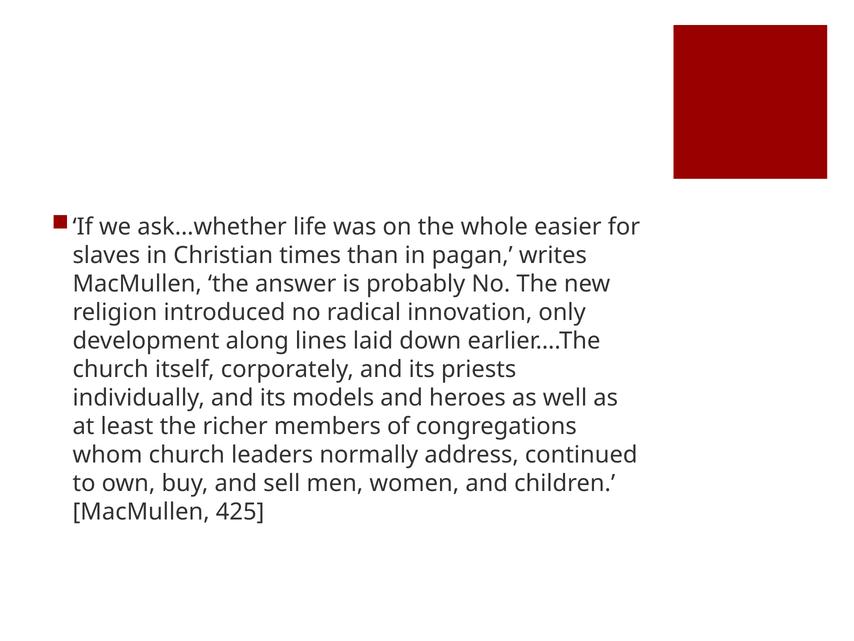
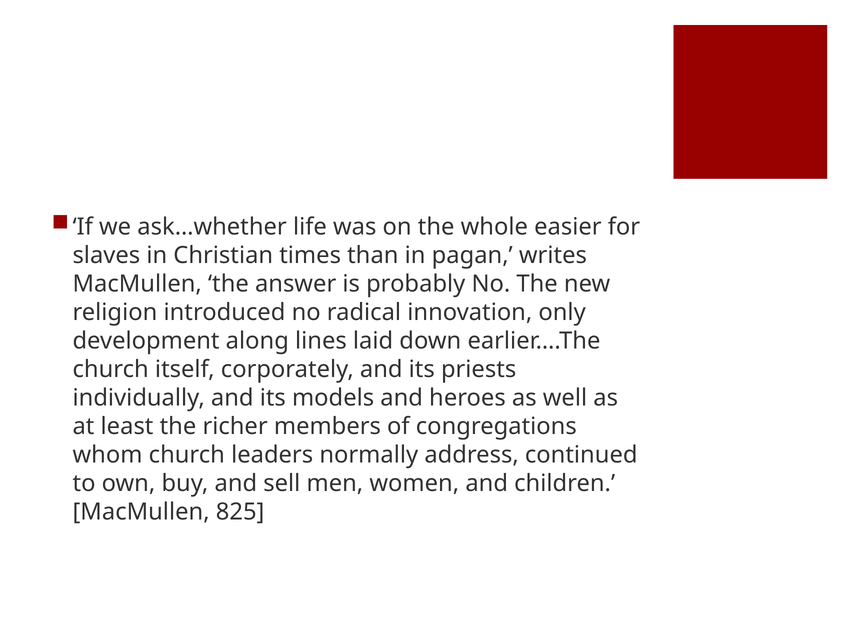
425: 425 -> 825 (240, 511)
